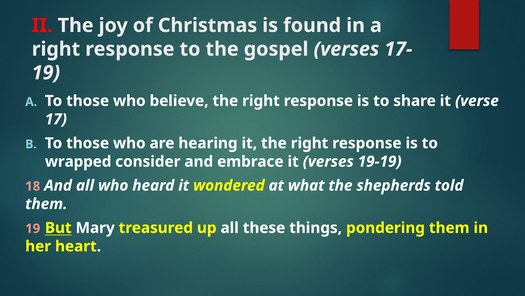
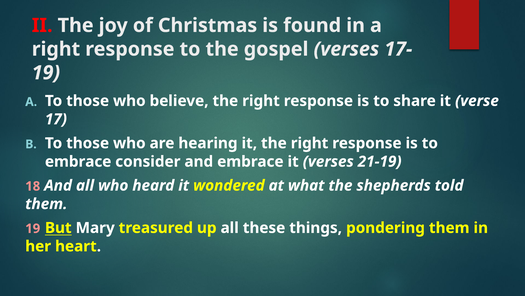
wrapped: wrapped -> embrace (78, 161)
19-19: 19-19 -> 21-19 (380, 161)
